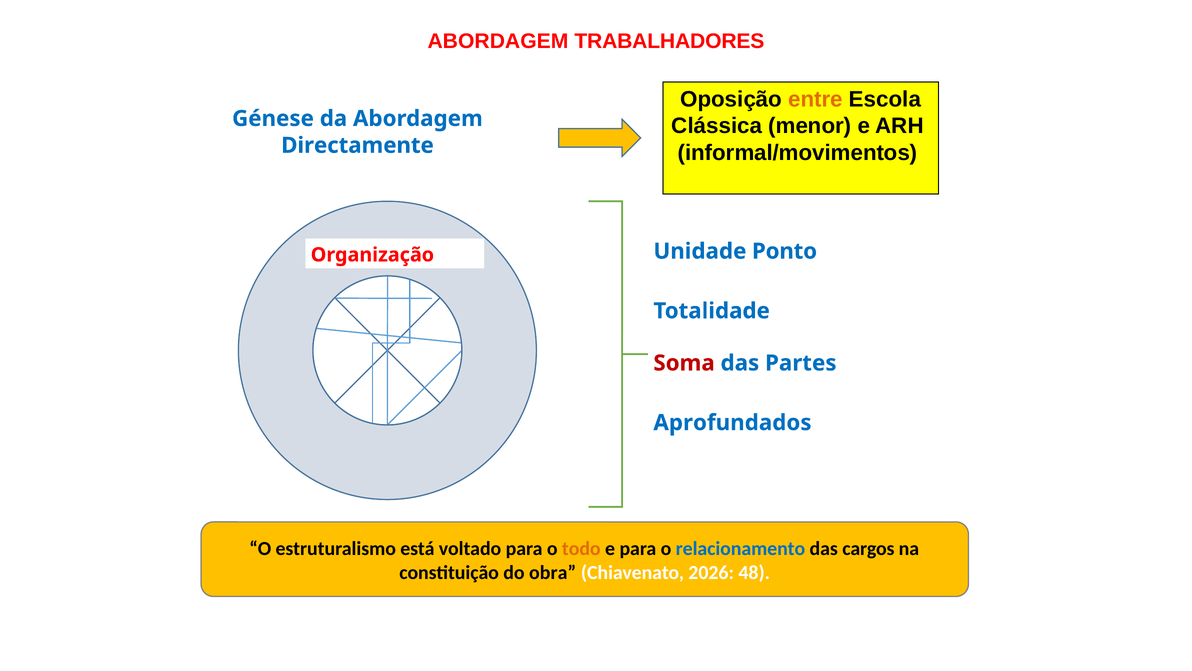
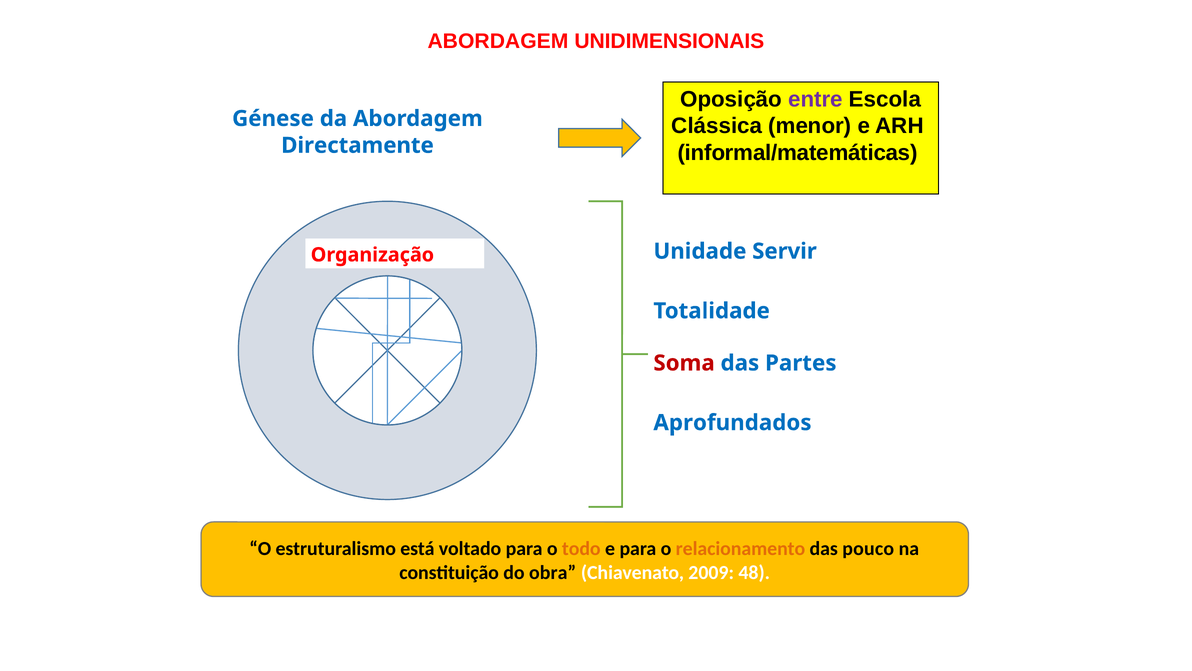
TRABALHADORES: TRABALHADORES -> UNIDIMENSIONAIS (669, 41)
entre colour: orange -> purple (816, 99)
informal/movimentos: informal/movimentos -> informal/matemáticas (798, 153)
Ponto: Ponto -> Servir (784, 251)
relacionamento colour: blue -> orange (740, 548)
cargos: cargos -> pouco (868, 548)
2026: 2026 -> 2009 (711, 572)
